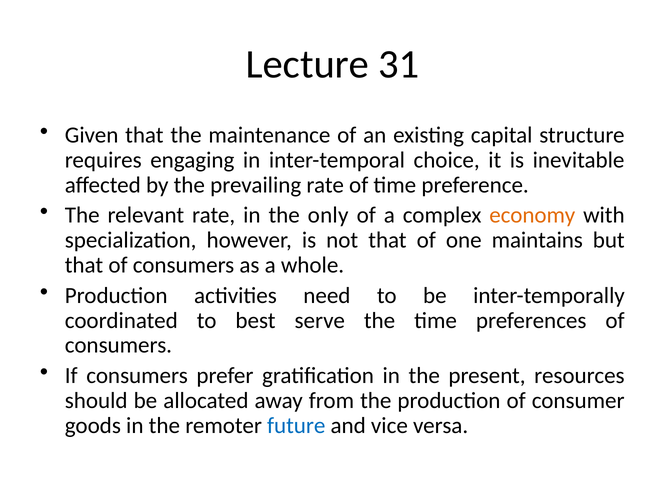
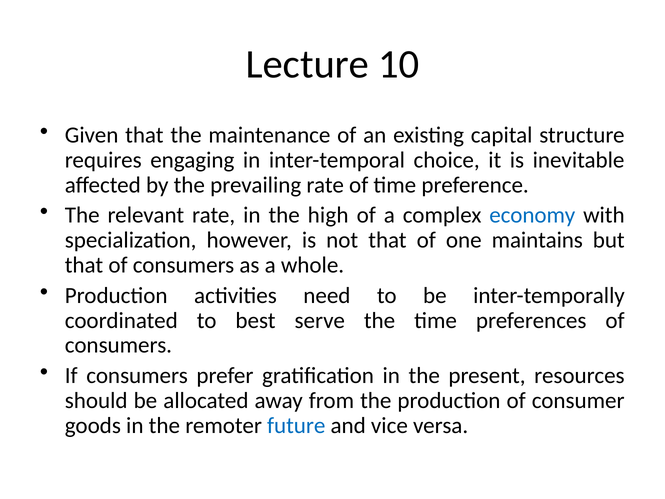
31: 31 -> 10 (399, 64)
only: only -> high (328, 215)
economy colour: orange -> blue (532, 215)
